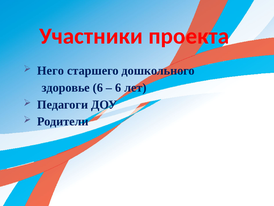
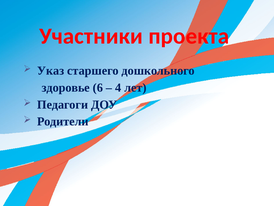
Него: Него -> Указ (51, 71)
6: 6 -> 4 (118, 87)
